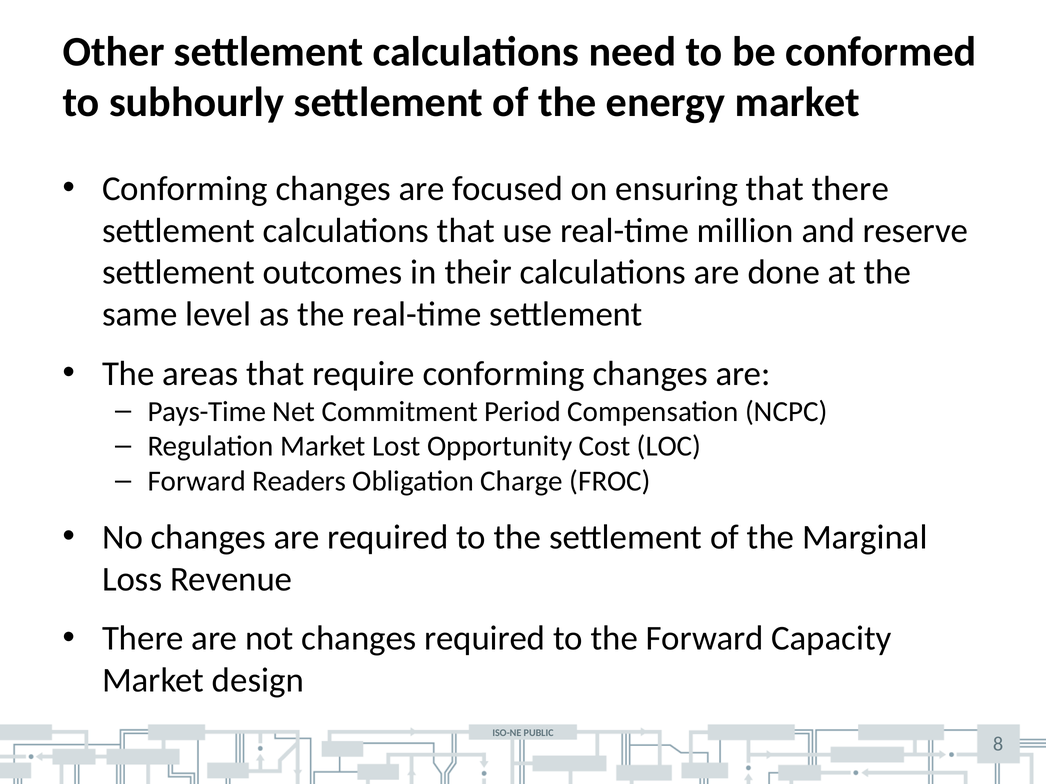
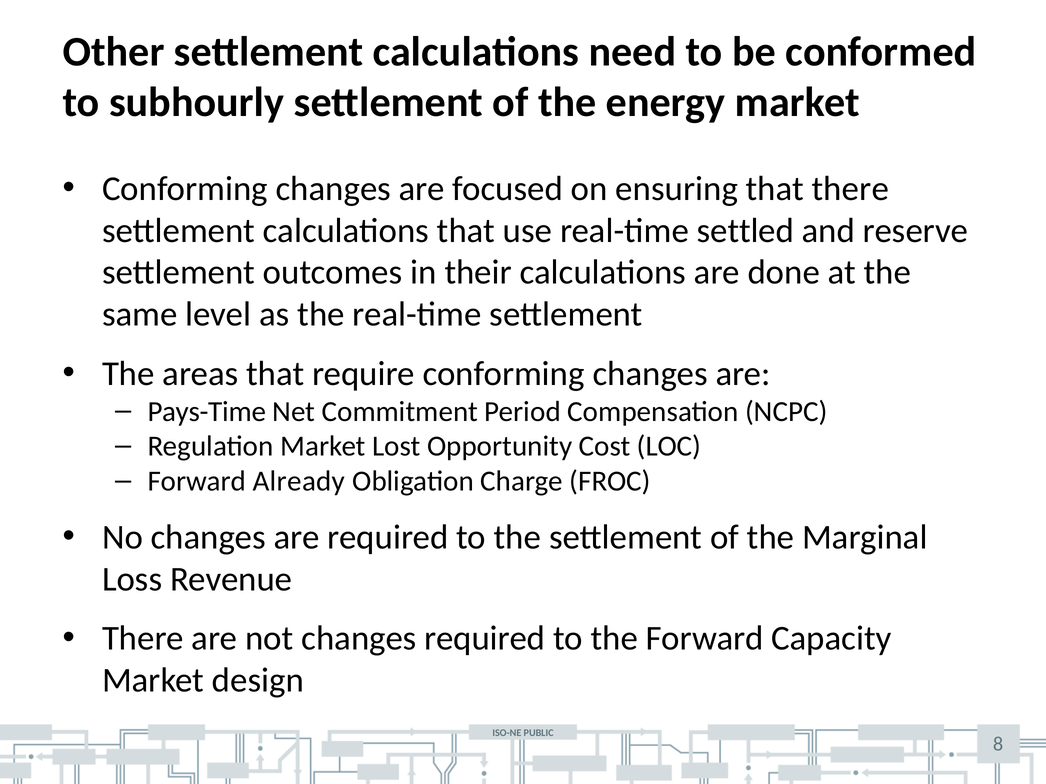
million: million -> settled (745, 231)
Readers: Readers -> Already (299, 482)
